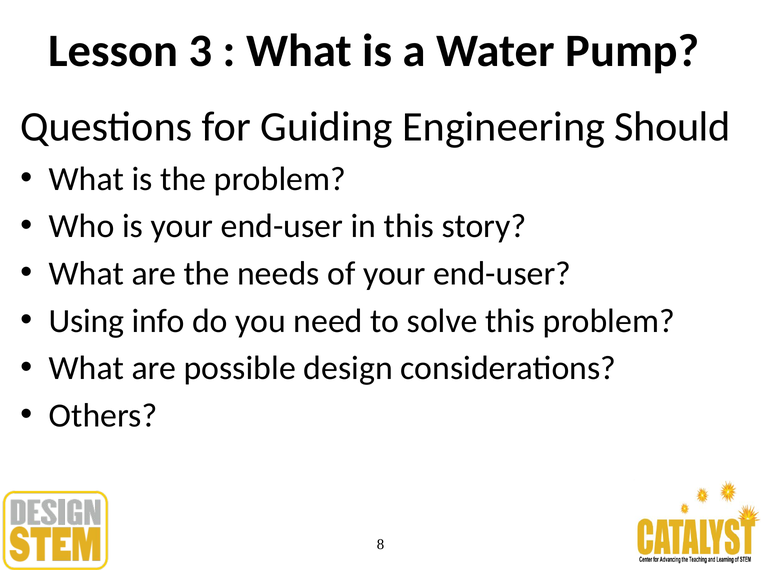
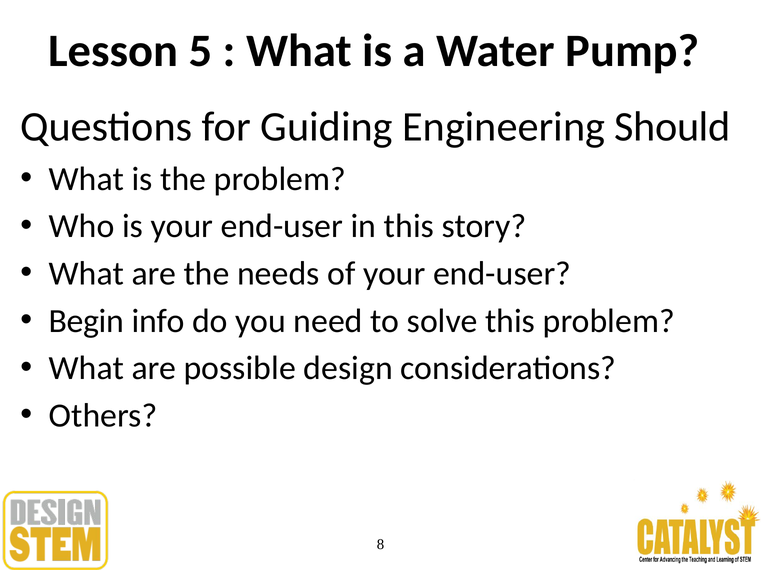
3: 3 -> 5 (200, 51)
Using: Using -> Begin (87, 321)
